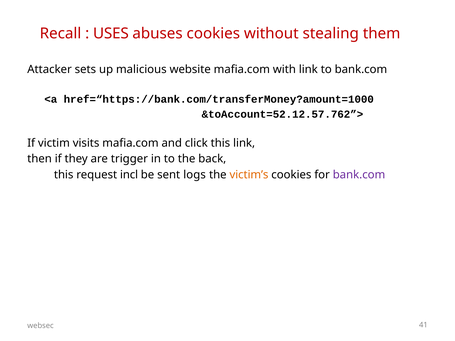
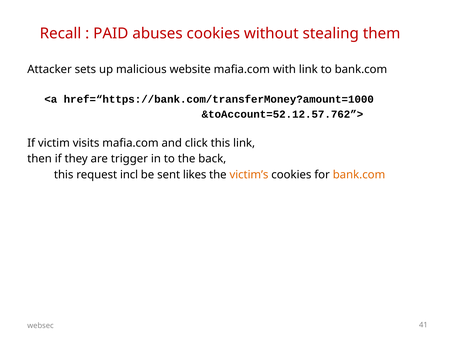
USES: USES -> PAID (111, 33)
logs: logs -> likes (195, 175)
bank.com colour: purple -> orange (359, 175)
